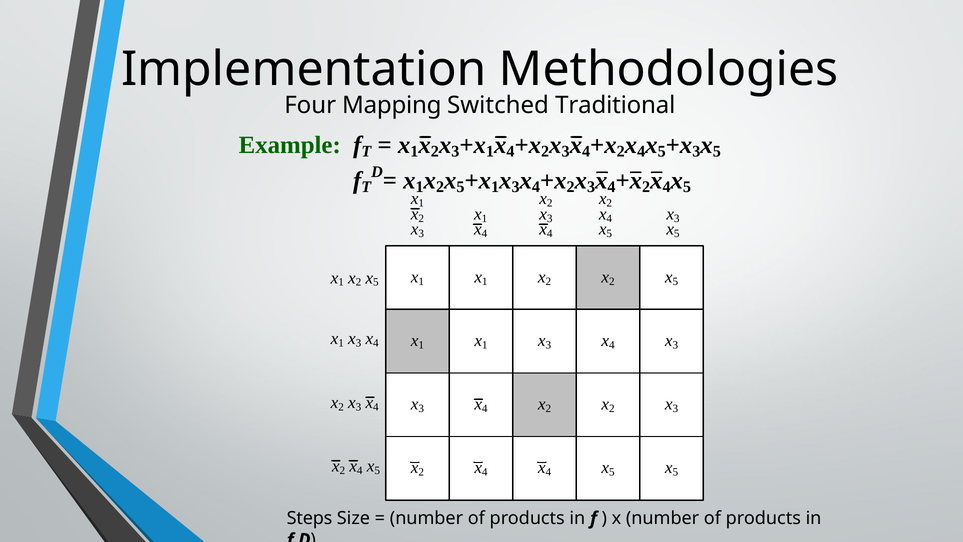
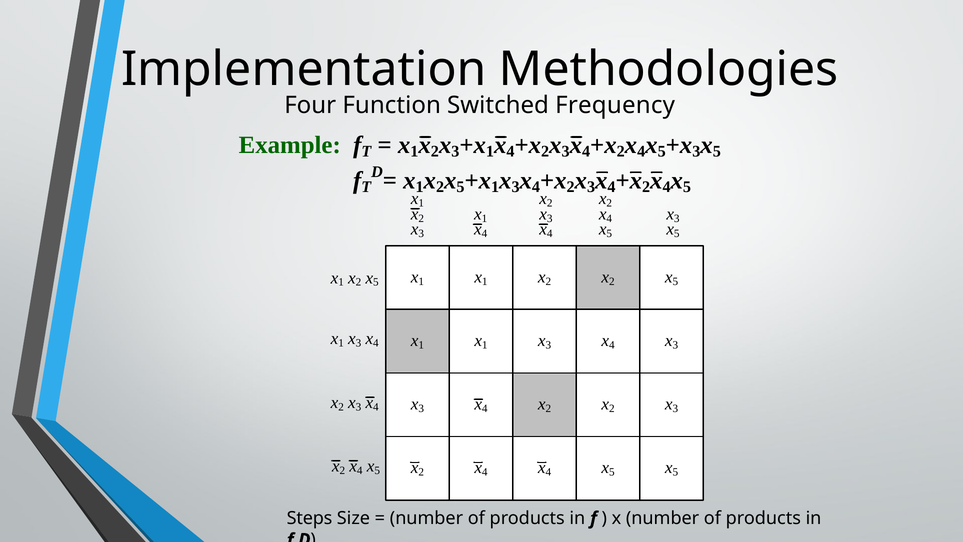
Mapping: Mapping -> Function (392, 105)
Traditional: Traditional -> Frequency (615, 105)
